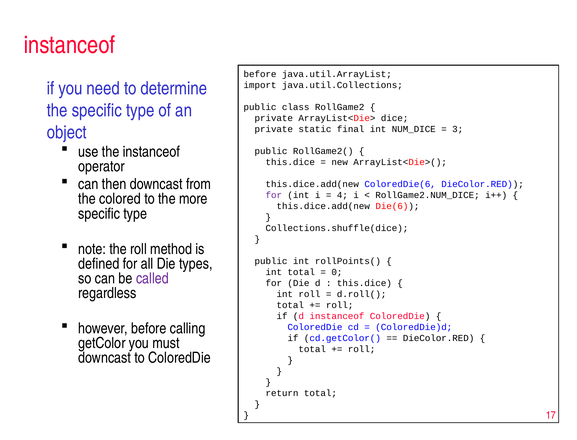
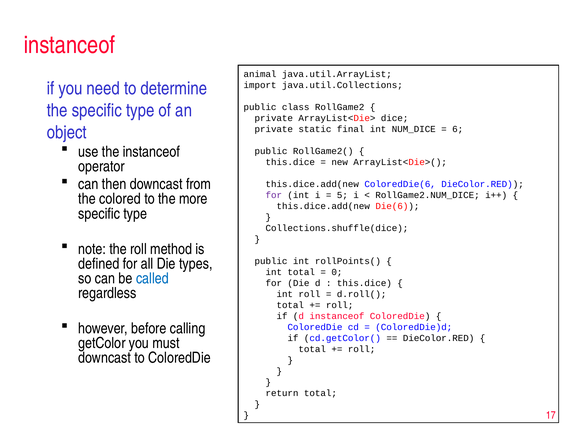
before: before -> animal (260, 74)
3: 3 -> 6 (458, 129)
4: 4 -> 5 (342, 195)
called colour: purple -> blue (152, 278)
